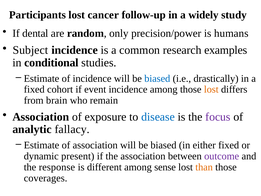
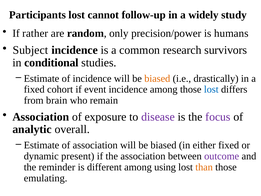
cancer: cancer -> cannot (103, 15)
dental: dental -> rather (35, 33)
examples: examples -> survivors (226, 50)
biased colour: blue -> orange (157, 78)
lost colour: orange -> blue (211, 89)
disease colour: blue -> purple (158, 117)
fallacy: fallacy -> overall (72, 129)
response: response -> reminder (57, 167)
sense: sense -> using (165, 167)
coverages: coverages -> emulating (46, 178)
